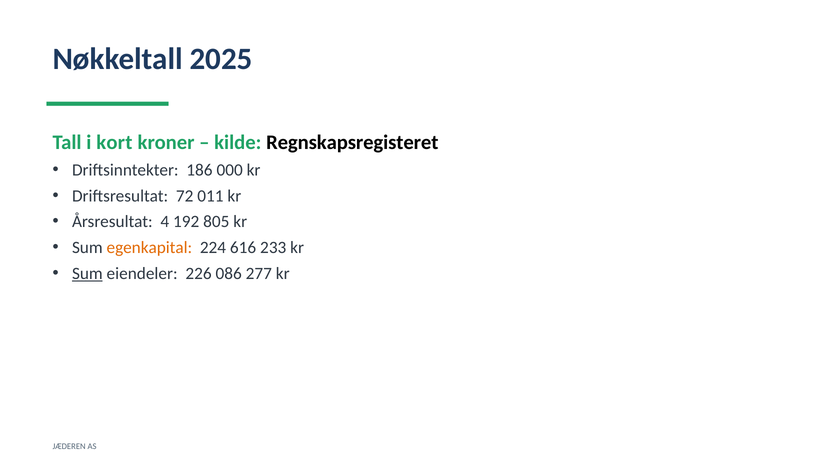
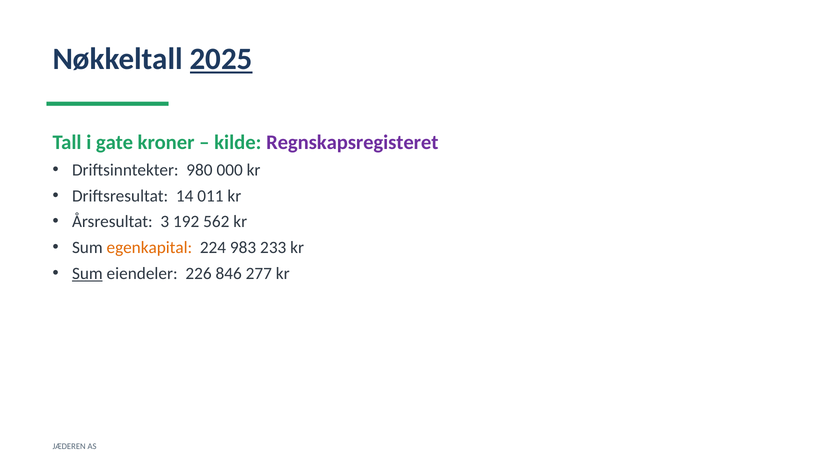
2025 underline: none -> present (221, 59)
kort: kort -> gate (115, 142)
Regnskapsregisteret colour: black -> purple (352, 142)
186: 186 -> 980 (199, 170)
72: 72 -> 14 (185, 196)
4: 4 -> 3 (165, 222)
805: 805 -> 562 (216, 222)
616: 616 -> 983 (243, 248)
086: 086 -> 846 (229, 273)
